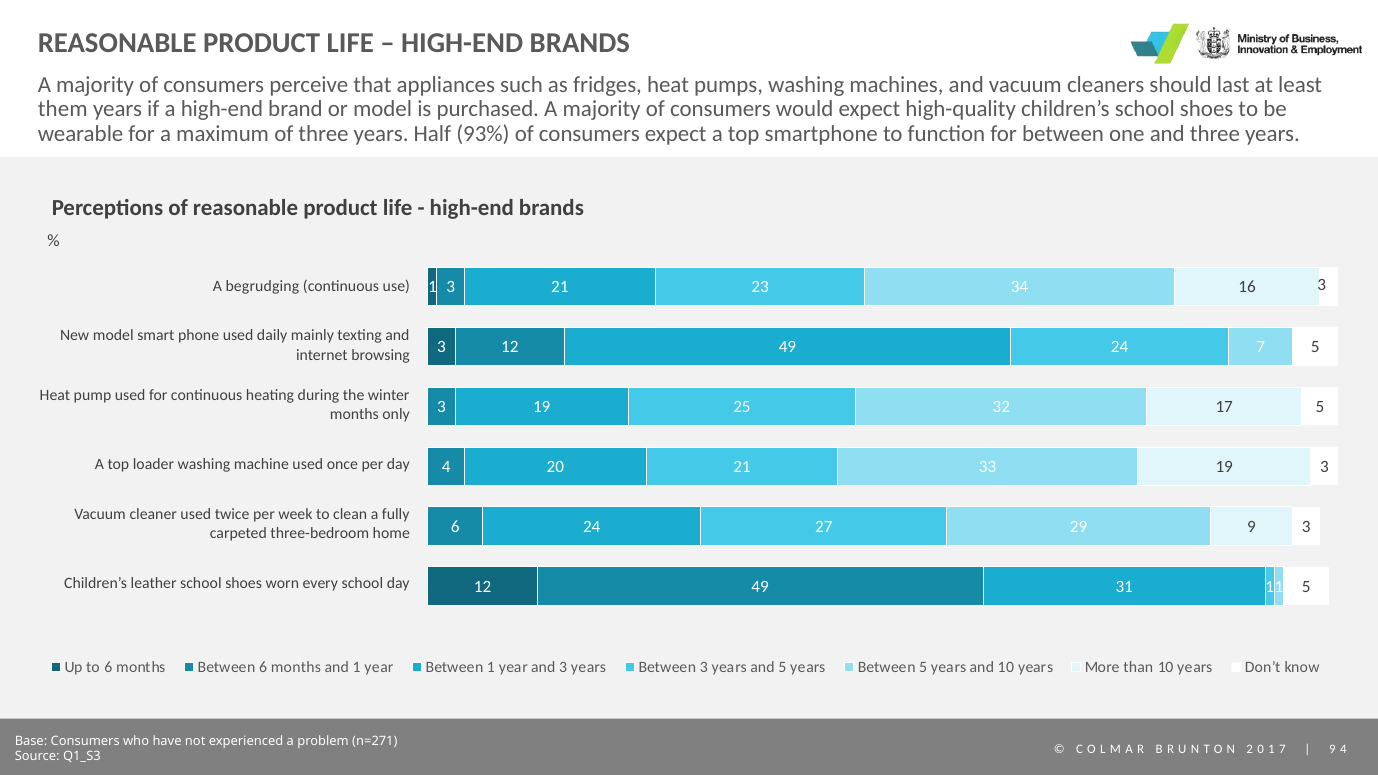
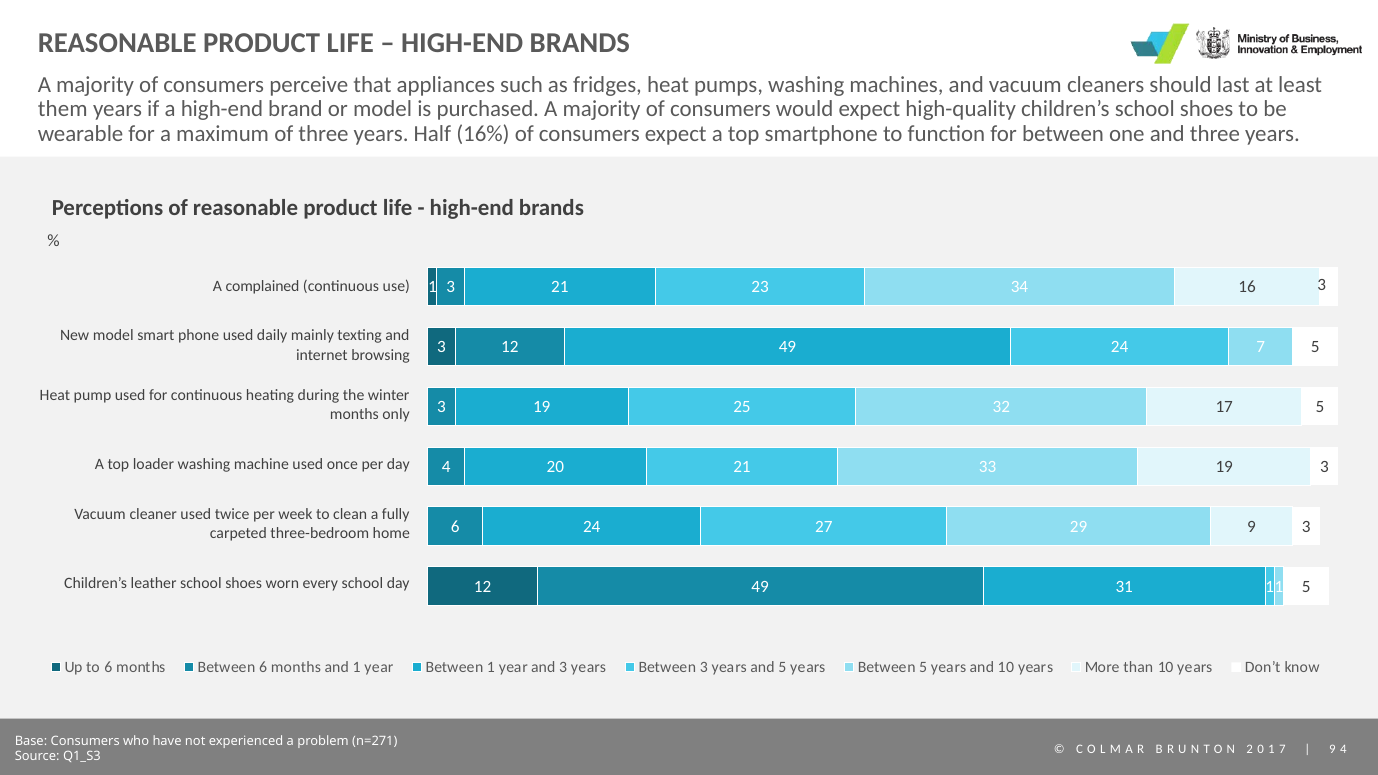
93%: 93% -> 16% (483, 134)
begrudging: begrudging -> complained (263, 286)
